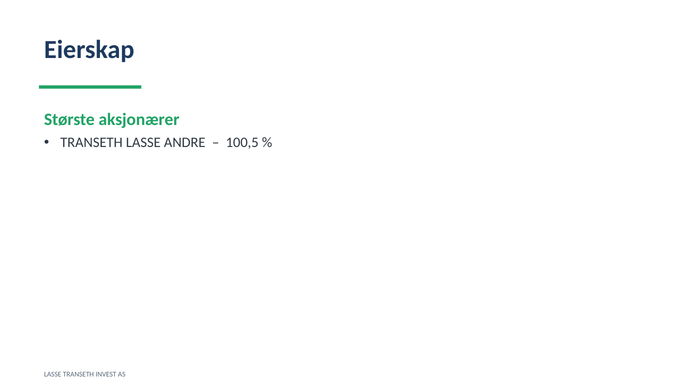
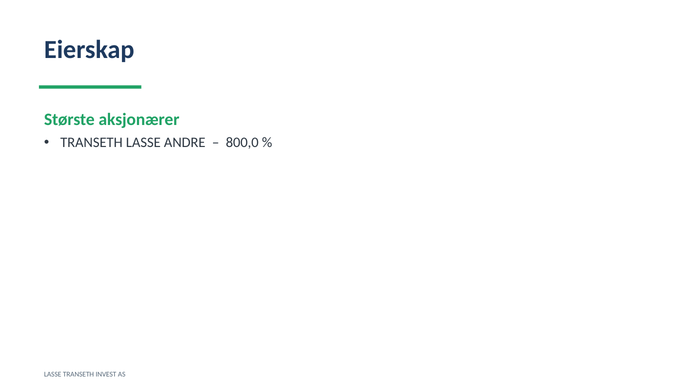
100,5: 100,5 -> 800,0 (242, 143)
